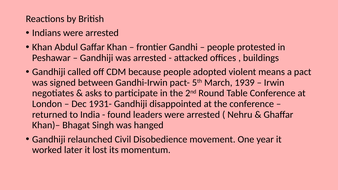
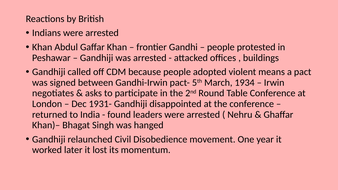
1939: 1939 -> 1934 (245, 83)
